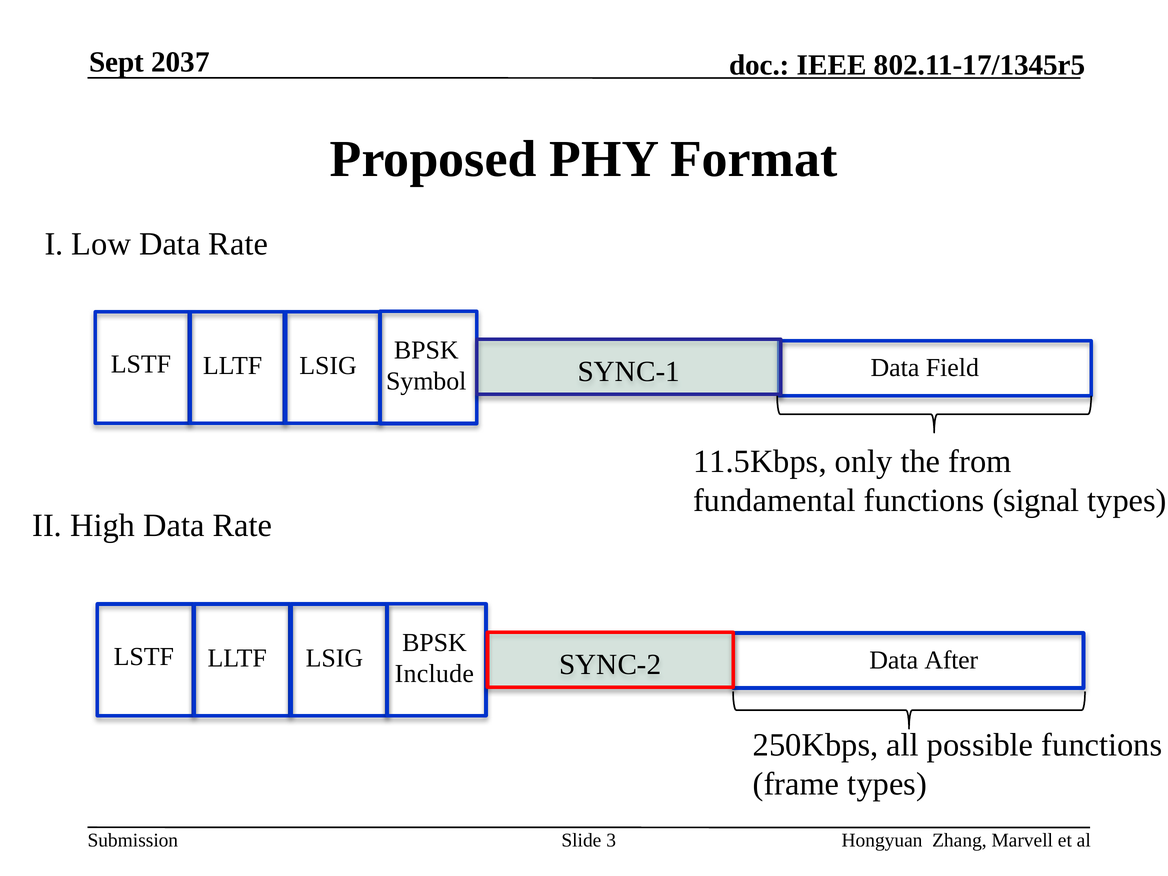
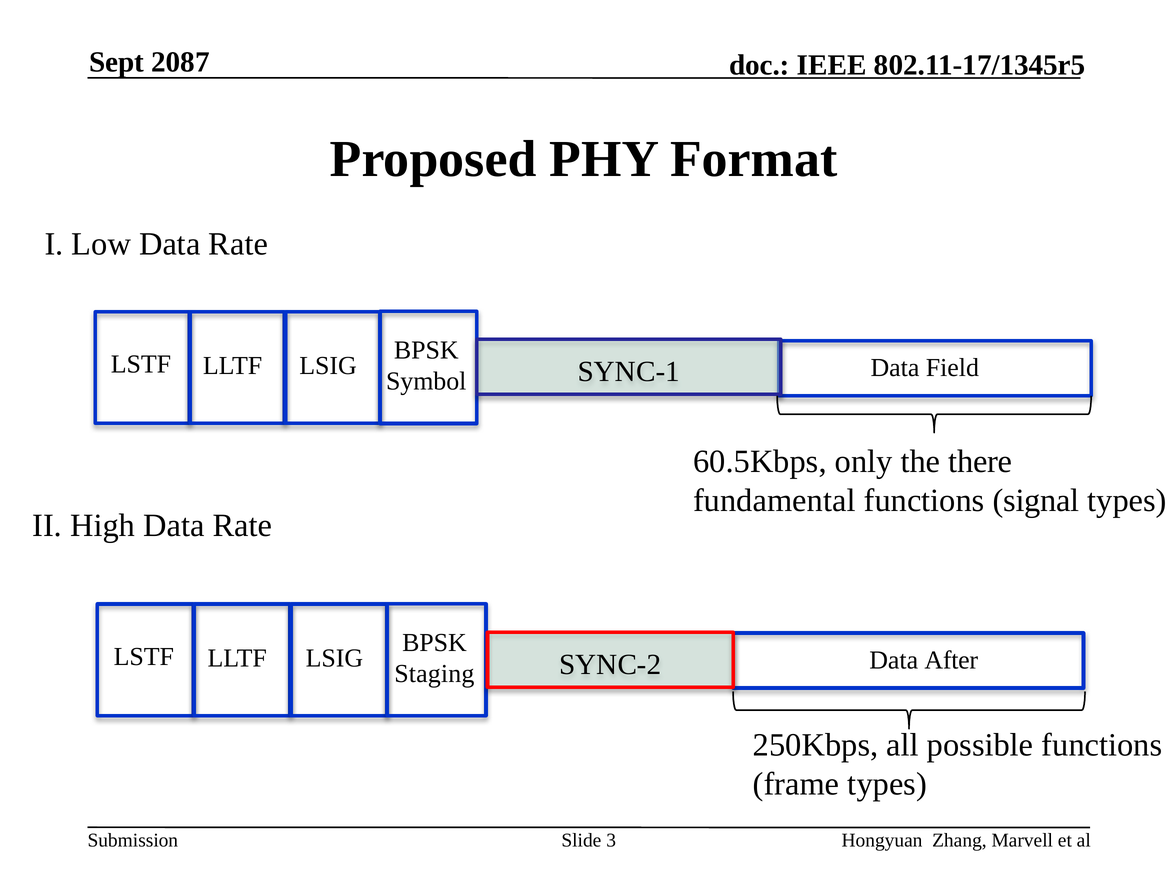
2037: 2037 -> 2087 (180, 62)
11.5Kbps: 11.5Kbps -> 60.5Kbps (760, 462)
from: from -> there (980, 462)
Include: Include -> Staging (434, 674)
